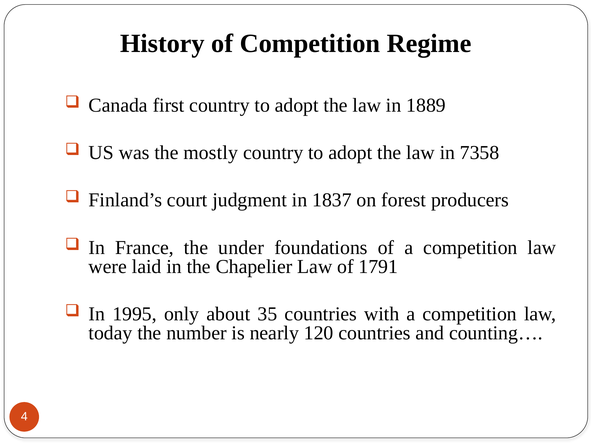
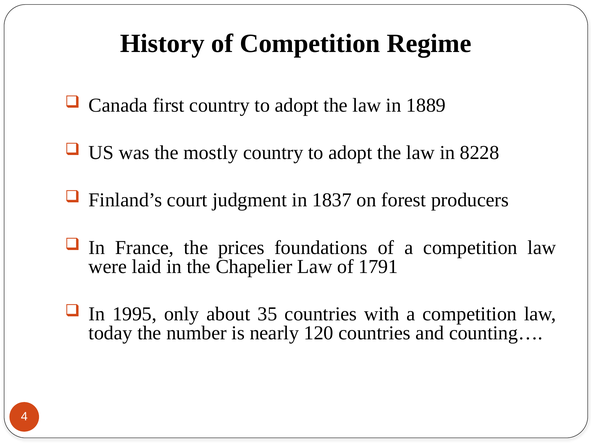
7358: 7358 -> 8228 (480, 153)
under: under -> prices (241, 248)
